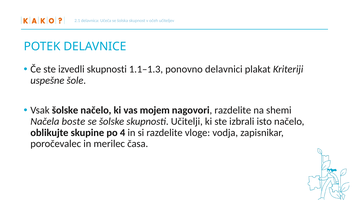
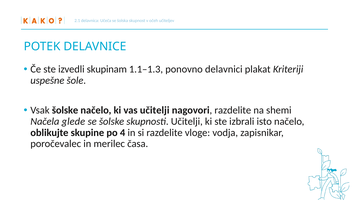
izvedli skupnosti: skupnosti -> skupinam (107, 69)
vas mojem: mojem -> učitelji (155, 110)
boste: boste -> glede (73, 122)
